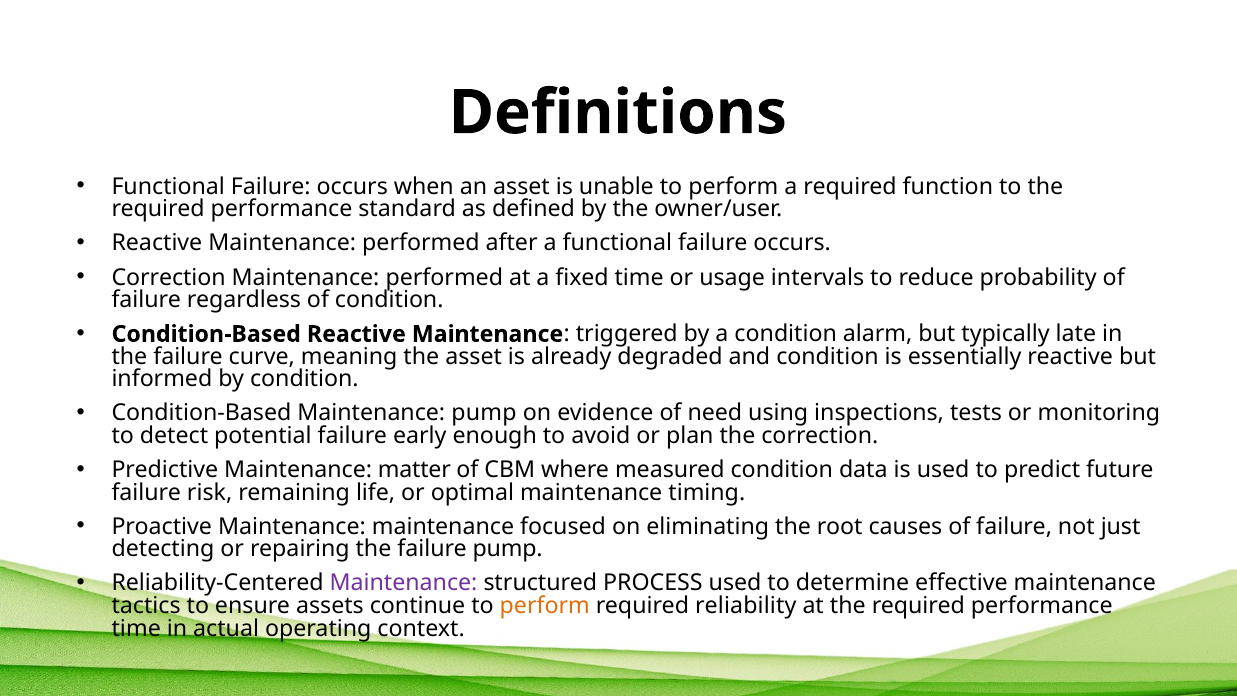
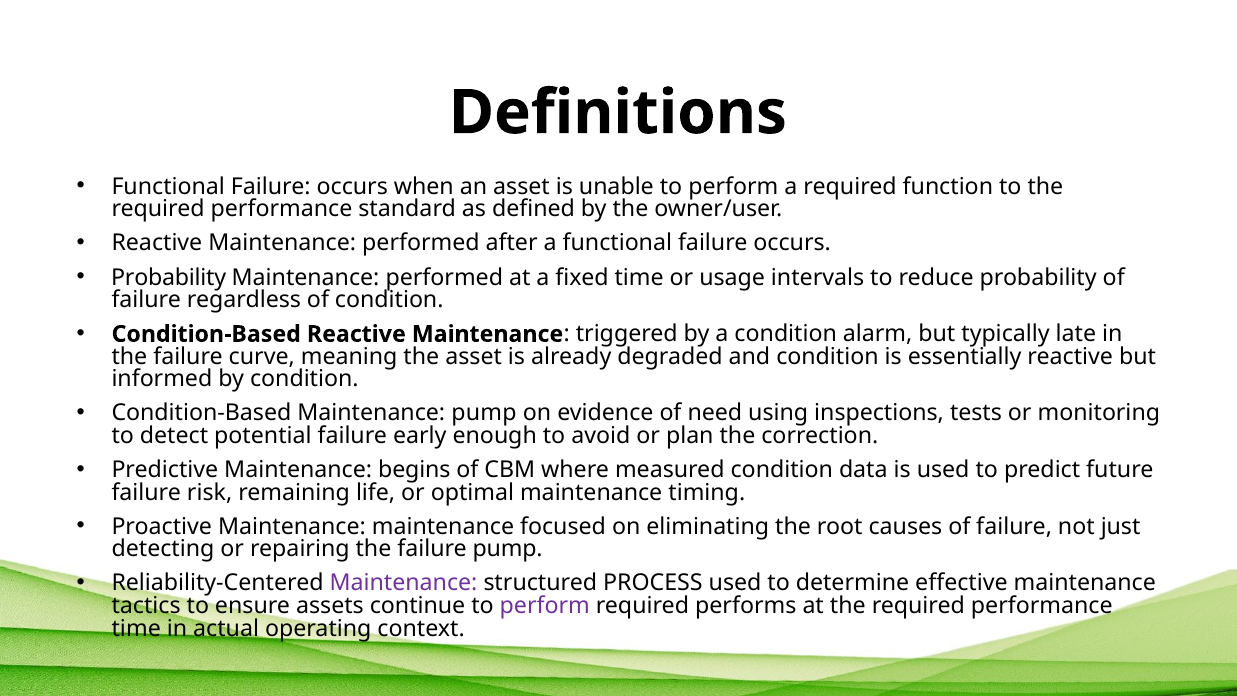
Correction: Correction -> Probability (169, 277)
matter: matter -> begins (414, 470)
perform colour: orange -> purple (545, 606)
reliability: reliability -> performs (746, 606)
